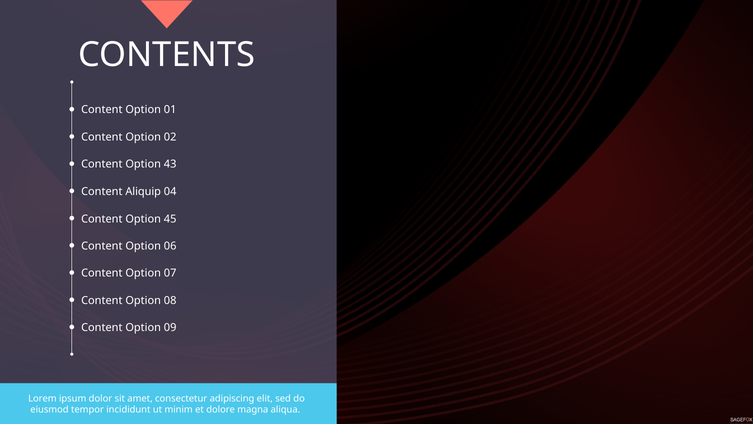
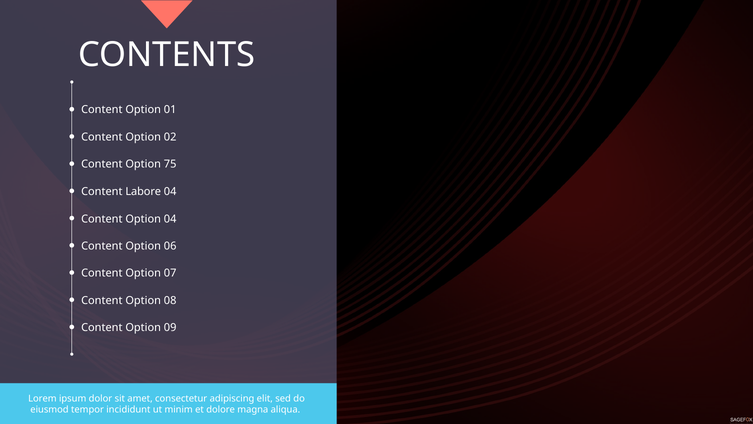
43: 43 -> 75 (170, 164)
Aliquip: Aliquip -> Labore (143, 192)
Option 45: 45 -> 04 (170, 219)
